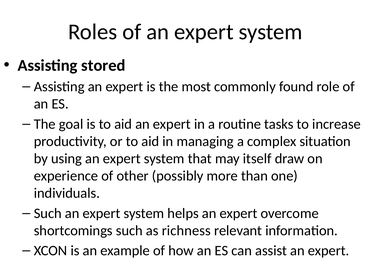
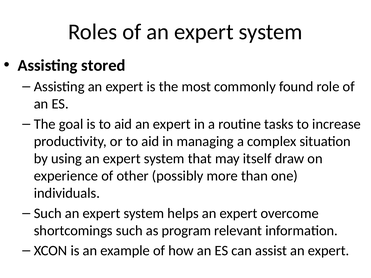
richness: richness -> program (186, 231)
